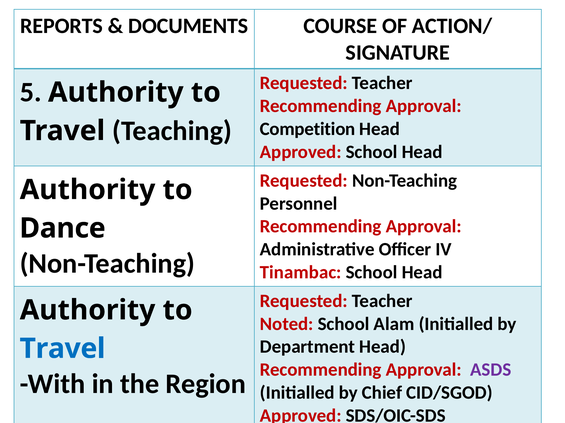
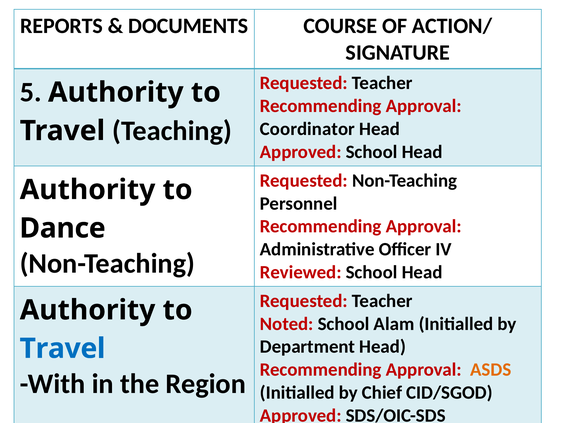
Competition: Competition -> Coordinator (307, 129)
Tinambac: Tinambac -> Reviewed (301, 273)
ASDS colour: purple -> orange (491, 370)
